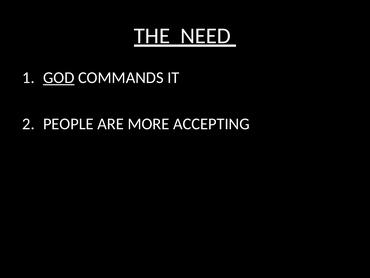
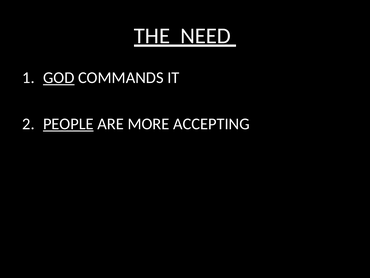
PEOPLE underline: none -> present (68, 124)
